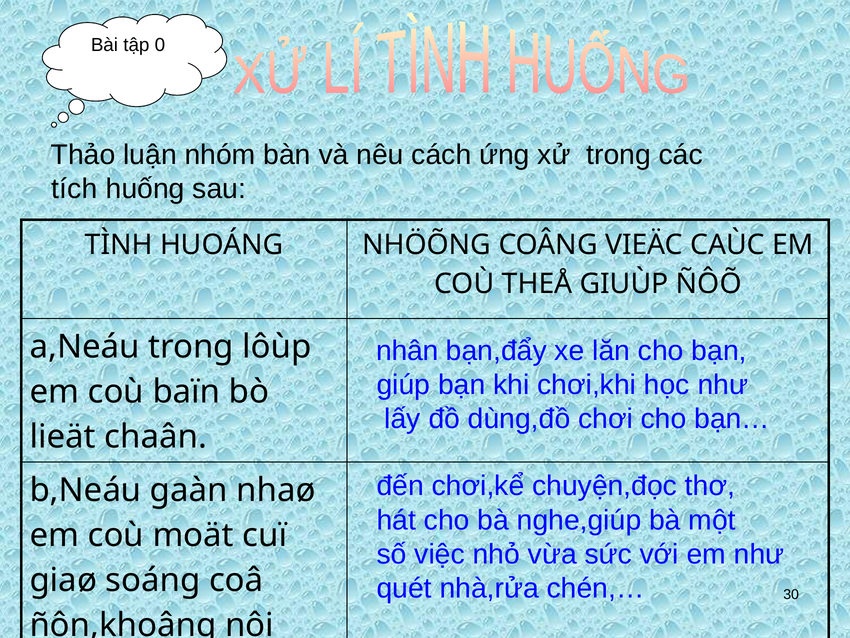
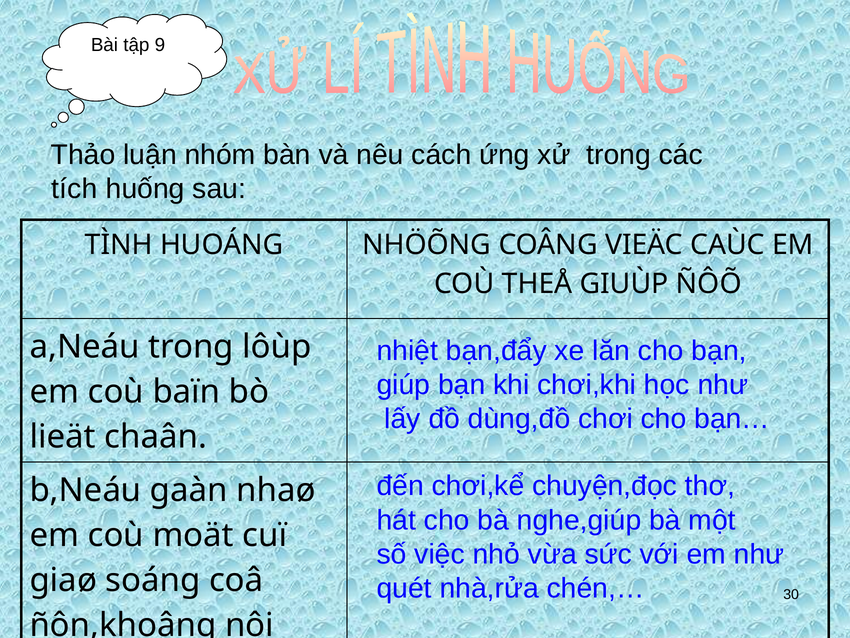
0: 0 -> 9 (160, 45)
nhân: nhân -> nhiệt (407, 350)
